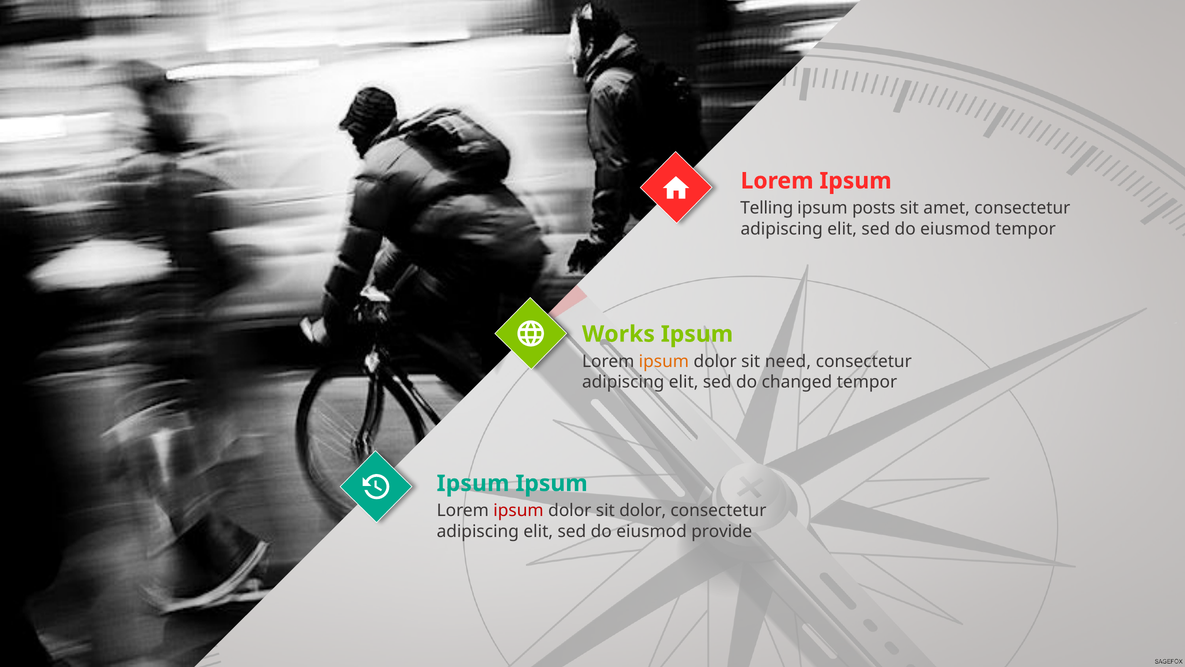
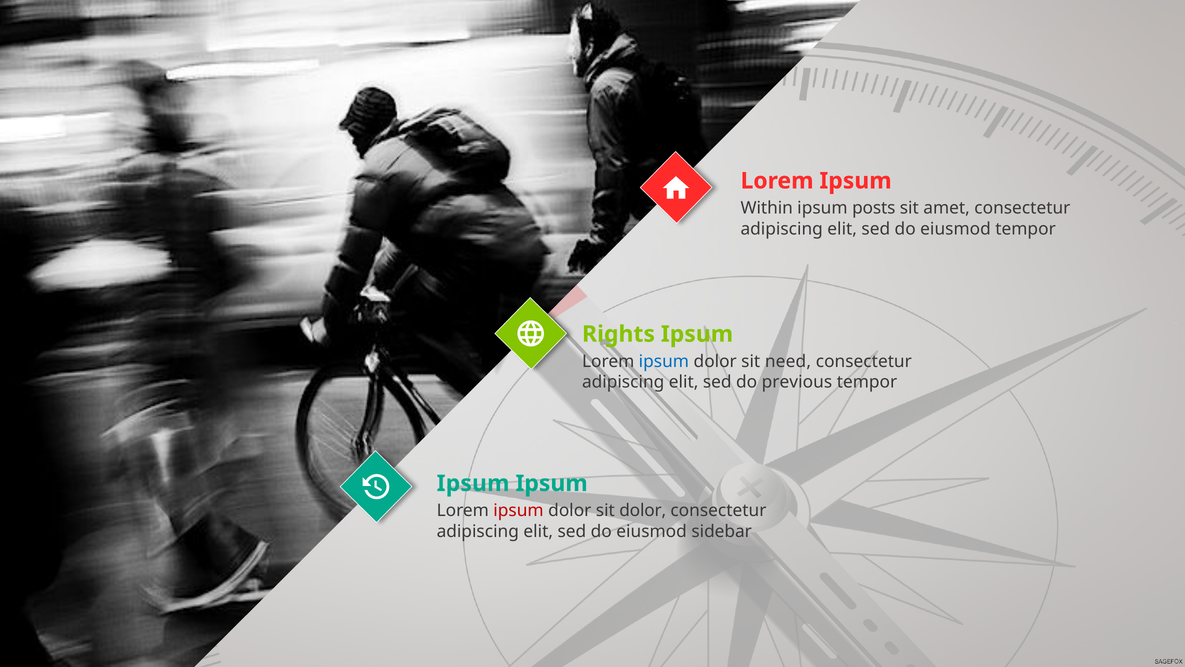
Telling: Telling -> Within (767, 208)
Works: Works -> Rights (618, 334)
ipsum colour: orange -> blue (664, 361)
changed: changed -> previous (797, 382)
provide: provide -> sidebar (722, 531)
